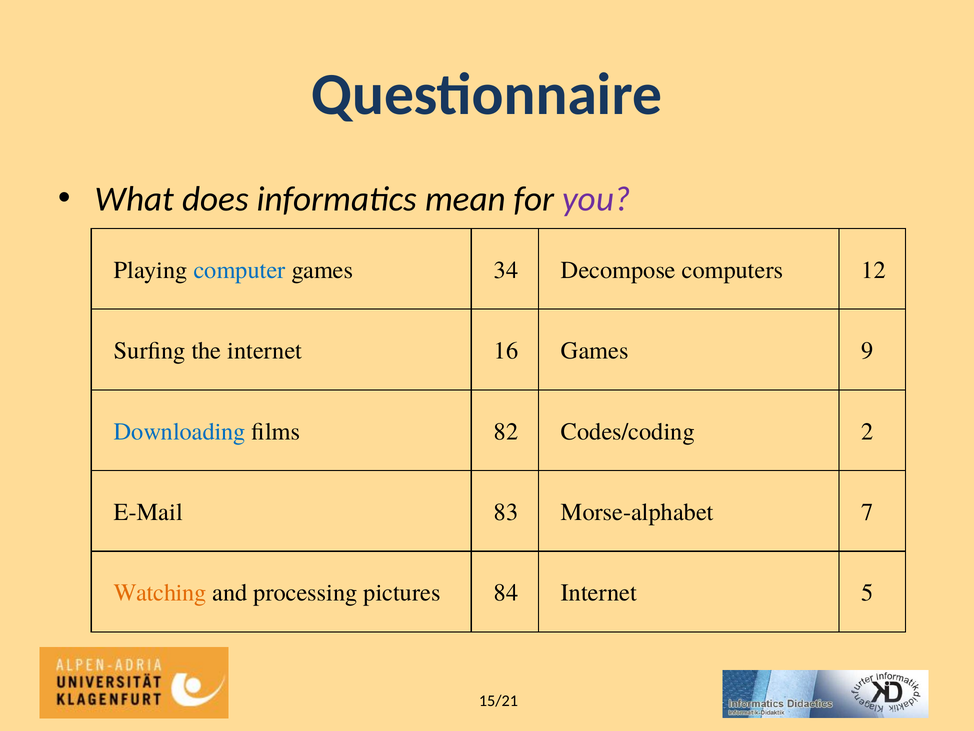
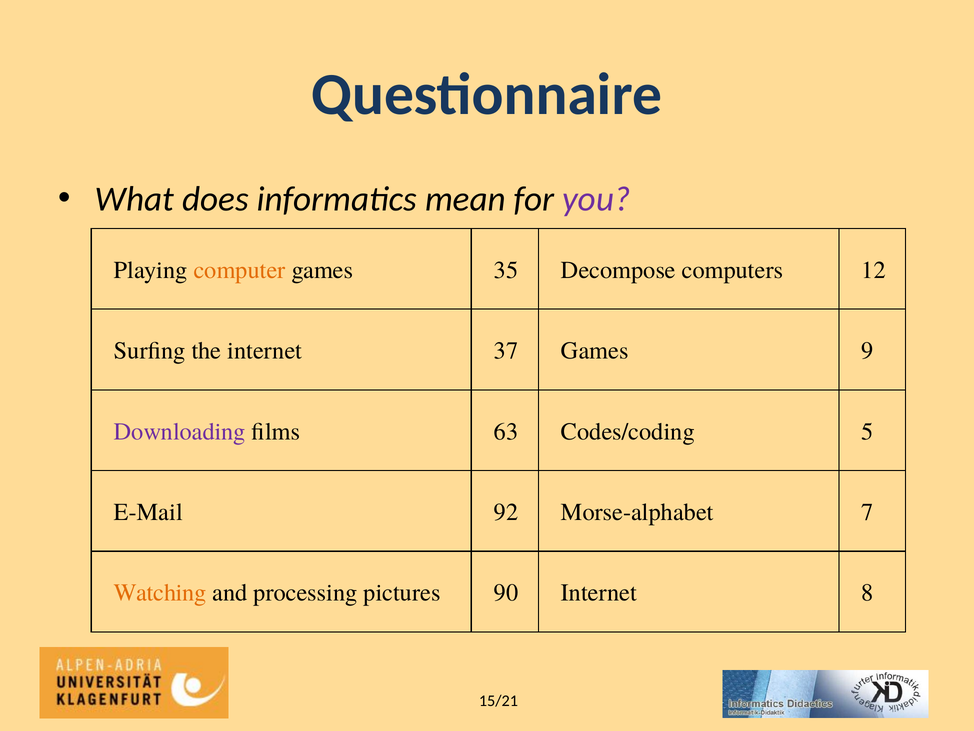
computer colour: blue -> orange (240, 270)
34: 34 -> 35 (506, 270)
16: 16 -> 37 (506, 351)
Downloading colour: blue -> purple (180, 431)
82: 82 -> 63 (506, 431)
2: 2 -> 5 (868, 431)
83: 83 -> 92 (506, 512)
84: 84 -> 90 (506, 593)
5: 5 -> 8 (868, 593)
